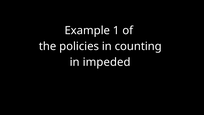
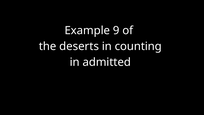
1: 1 -> 9 (116, 30)
policies: policies -> deserts (79, 46)
impeded: impeded -> admitted (107, 62)
